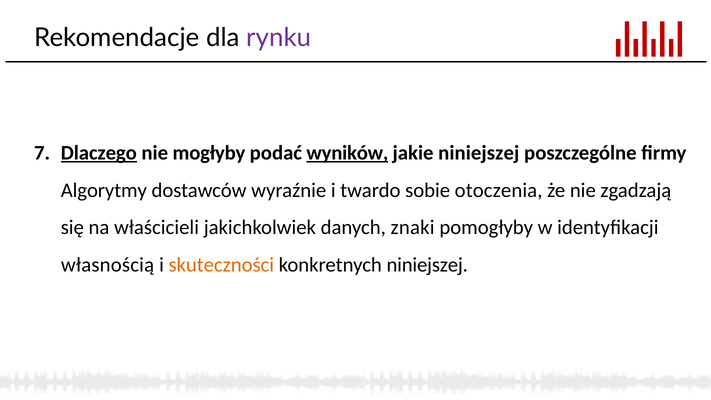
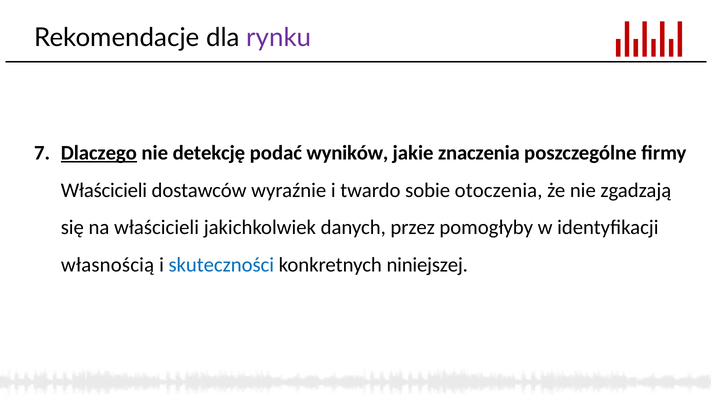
mogłyby: mogłyby -> detekcję (209, 153)
wyników underline: present -> none (347, 153)
jakie niniejszej: niniejszej -> znaczenia (479, 153)
Algorytmy: Algorytmy -> Właścicieli (104, 190)
znaki: znaki -> przez (413, 227)
skuteczności colour: orange -> blue (221, 265)
